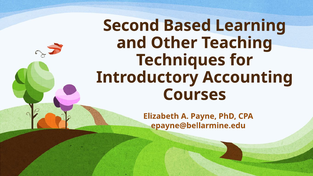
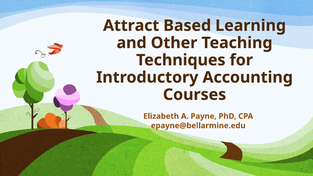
Second: Second -> Attract (131, 26)
